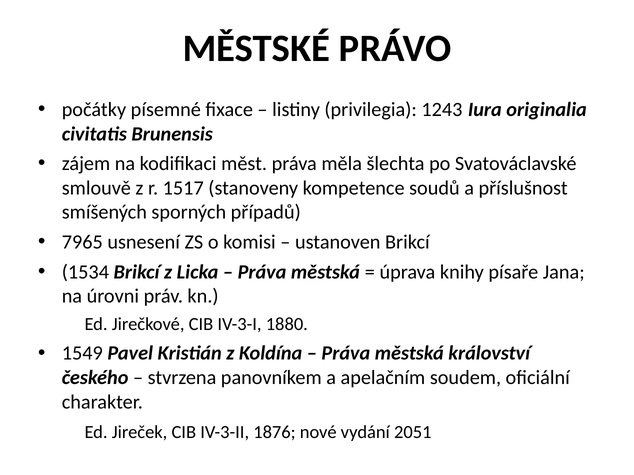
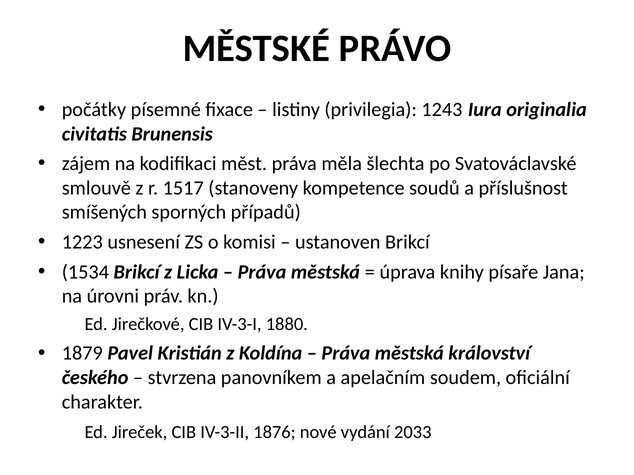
7965: 7965 -> 1223 (82, 242)
1549: 1549 -> 1879 (82, 354)
2051: 2051 -> 2033 (413, 433)
